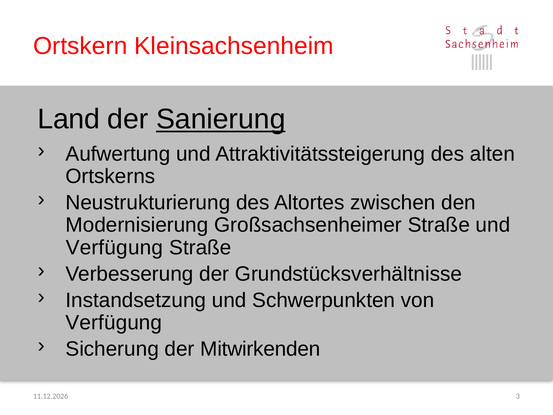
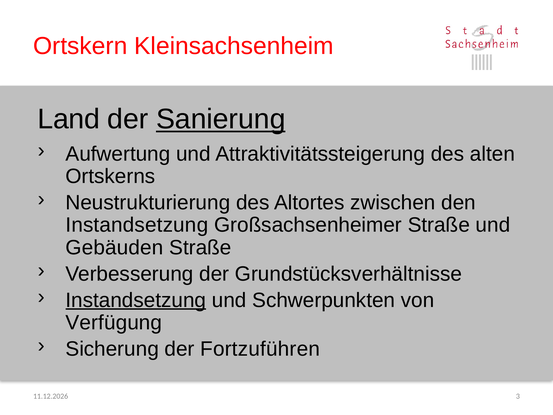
Modernisierung: Modernisierung -> Instandsetzung (137, 225)
Verfügung: Verfügung -> Gebäuden (114, 247)
Instandsetzung underline: none -> present (136, 300)
Mitwirkenden: Mitwirkenden -> Fortzuführen (260, 349)
